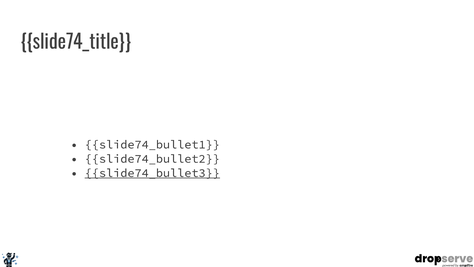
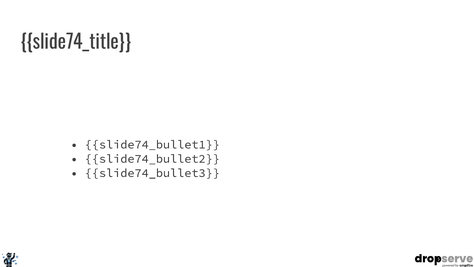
slide74_bullet3 underline: present -> none (152, 173)
